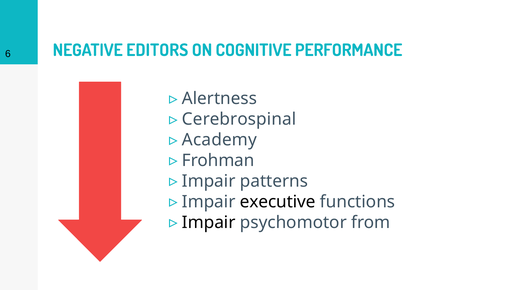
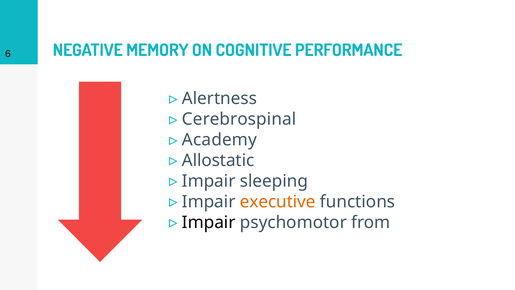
EDITORS: EDITORS -> MEMORY (157, 50)
Frohman: Frohman -> Allostatic (218, 160)
patterns: patterns -> sleeping (274, 181)
executive colour: black -> orange (278, 202)
